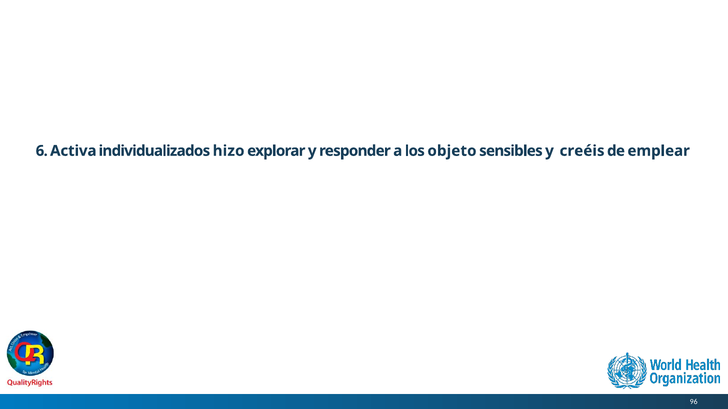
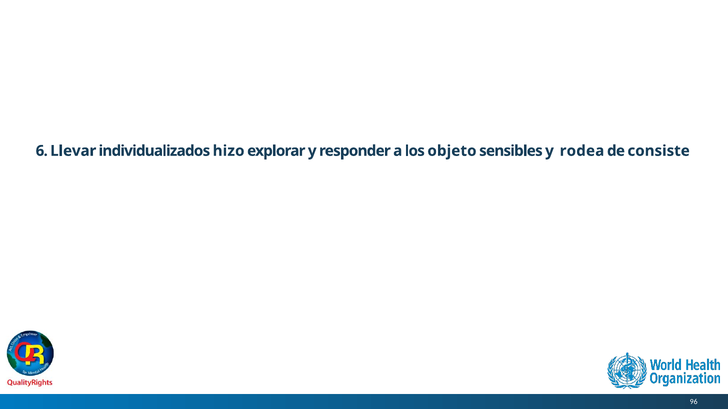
Activa: Activa -> Llevar (73, 151)
creéis: creéis -> rodea (582, 151)
emplear: emplear -> consiste (659, 151)
